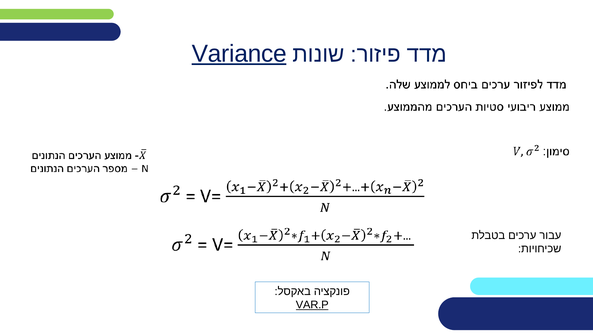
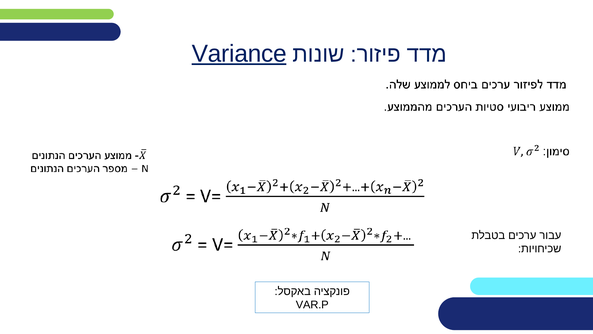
VAR.P underline: present -> none (312, 304)
